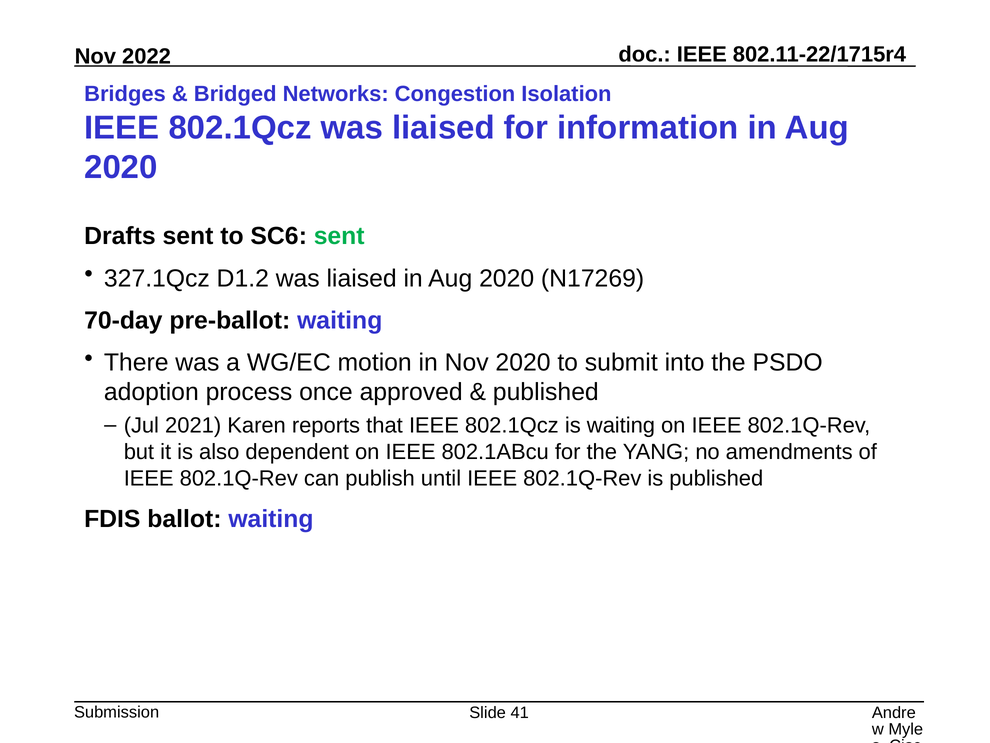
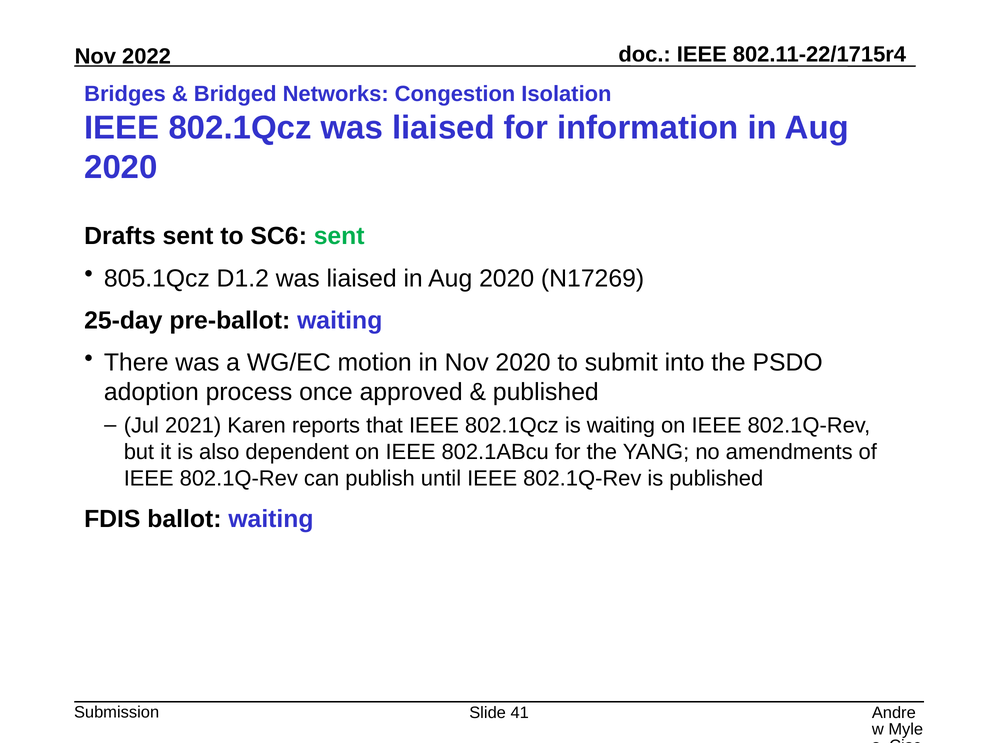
327.1Qcz: 327.1Qcz -> 805.1Qcz (157, 278)
70-day: 70-day -> 25-day (123, 320)
